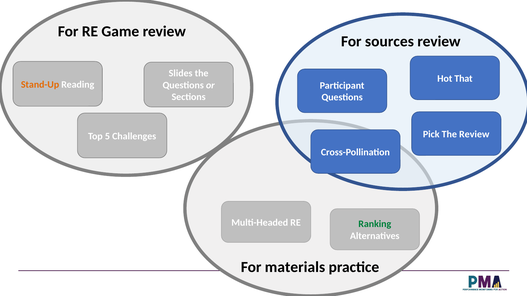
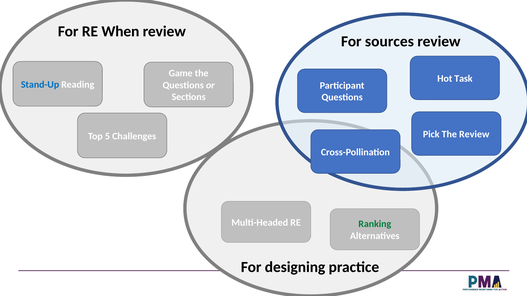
Game: Game -> When (120, 31)
Slides: Slides -> Game (181, 73)
That: That -> Task (463, 79)
Stand-Up colour: orange -> blue (40, 85)
materials: materials -> designing (295, 267)
